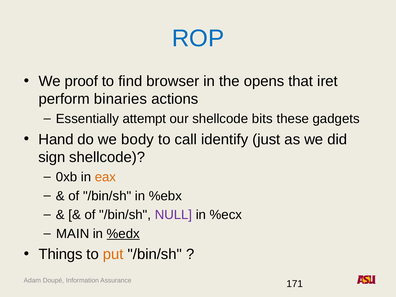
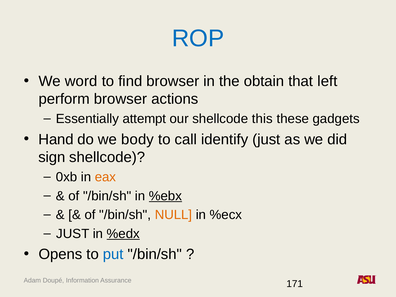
proof: proof -> word (81, 81)
opens: opens -> obtain (264, 81)
iret: iret -> left (327, 81)
perform binaries: binaries -> browser (120, 99)
bits: bits -> this (262, 119)
%ebx underline: none -> present (165, 196)
NULL colour: purple -> orange (173, 215)
MAIN: MAIN -> JUST (73, 234)
Things: Things -> Opens (60, 254)
put colour: orange -> blue (113, 254)
